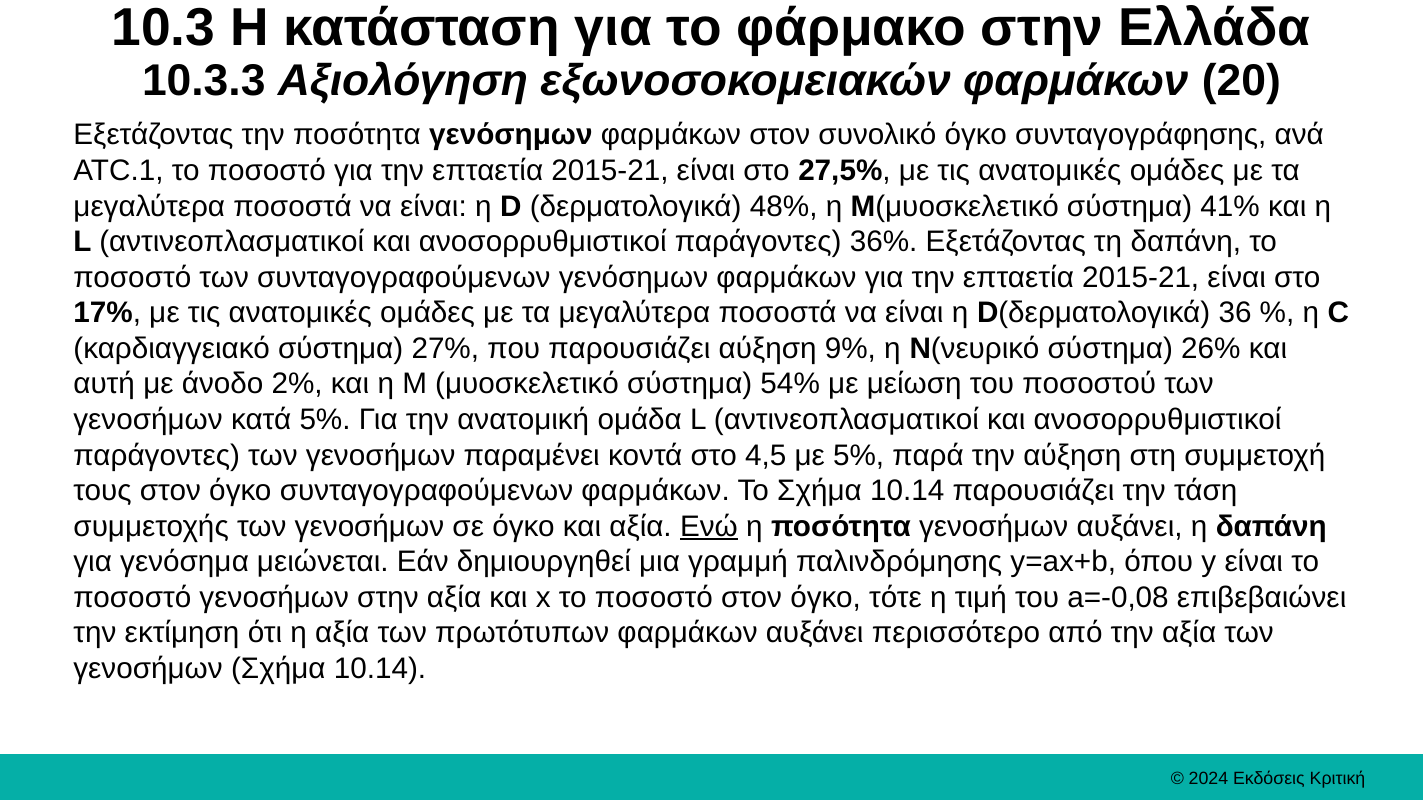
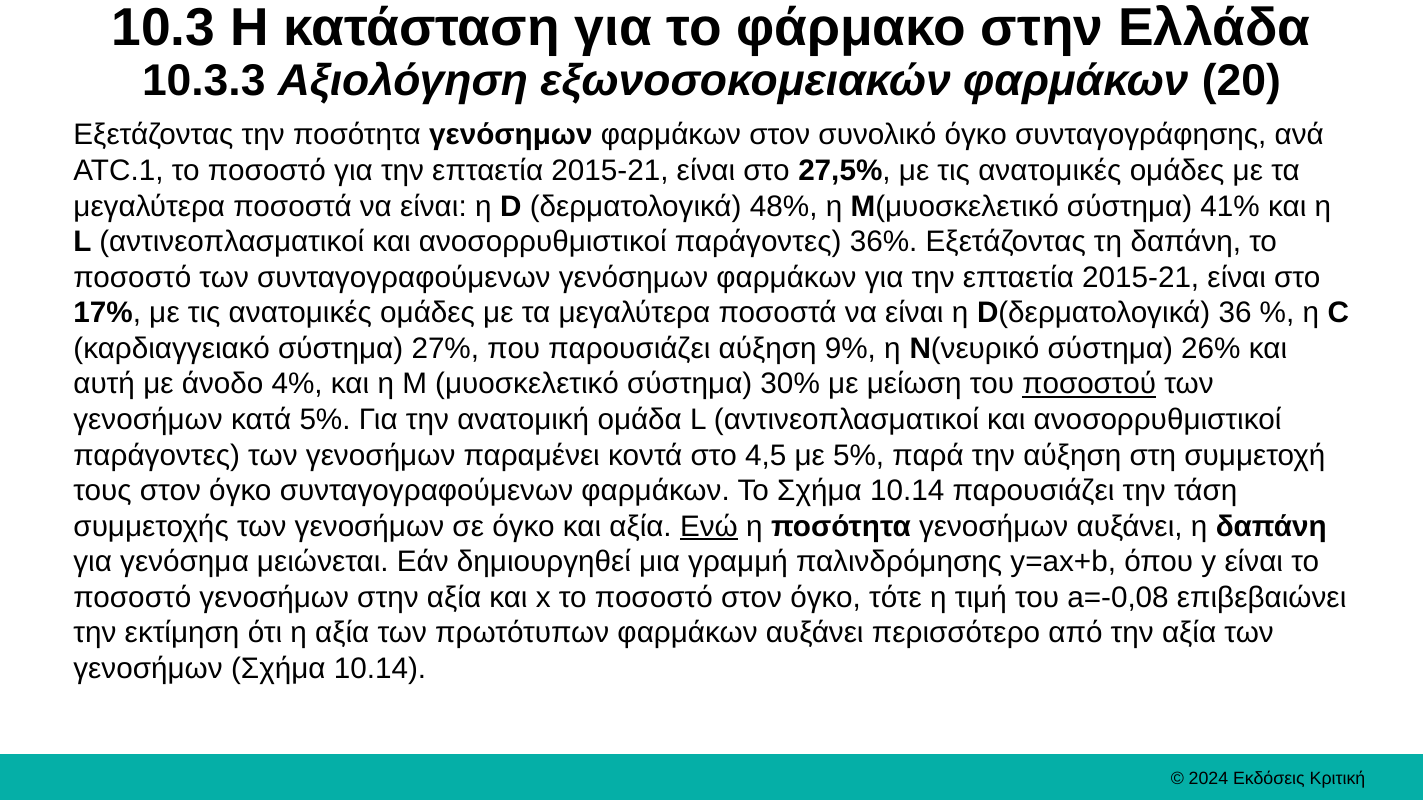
2%: 2% -> 4% (297, 384)
54%: 54% -> 30% (790, 384)
ποσοστού underline: none -> present (1089, 384)
